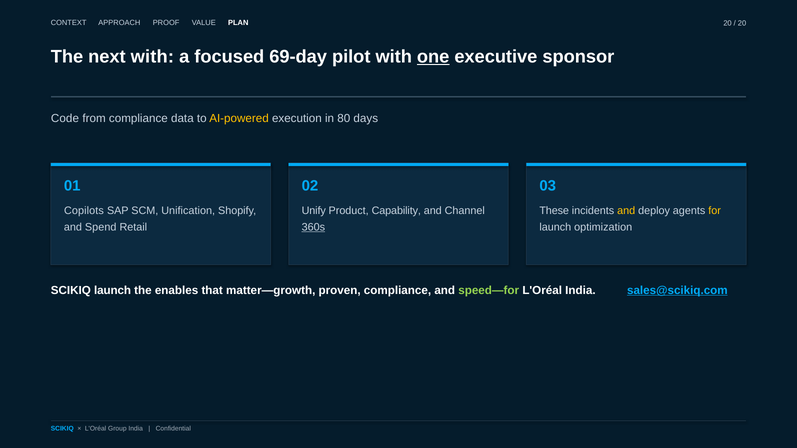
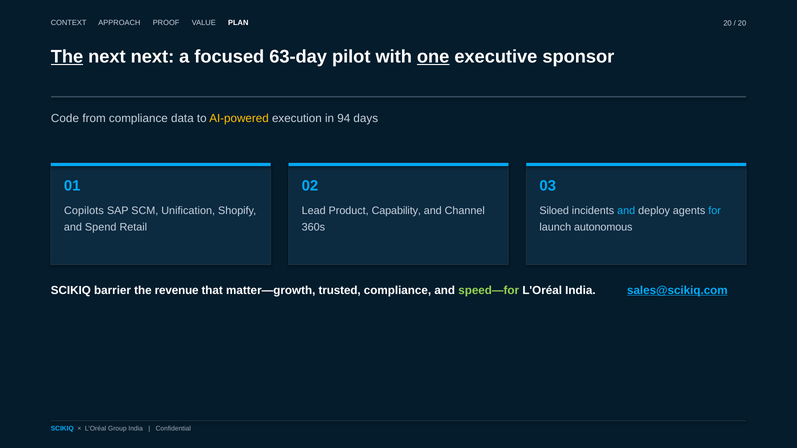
The underline: none -> present (67, 57)
next with: with -> next (152, 57)
69-day: 69-day -> 63-day (298, 57)
80: 80 -> 94 (344, 118)
Unify: Unify -> Lead (314, 211)
These: These -> Siloed (554, 211)
and colour: yellow -> light blue (626, 211)
for colour: yellow -> light blue (715, 211)
360s underline: present -> none (313, 227)
optimization: optimization -> autonomous (603, 227)
SCIKIQ launch: launch -> barrier (113, 291)
enables: enables -> revenue (177, 291)
proven: proven -> trusted (340, 291)
